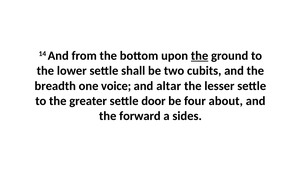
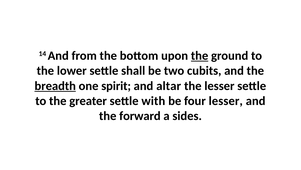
breadth underline: none -> present (55, 86)
voice: voice -> spirit (116, 86)
door: door -> with (153, 101)
four about: about -> lesser (226, 101)
